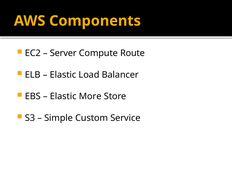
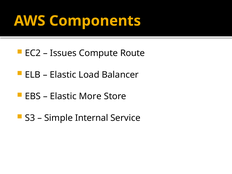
Server: Server -> Issues (63, 53)
Custom: Custom -> Internal (92, 118)
